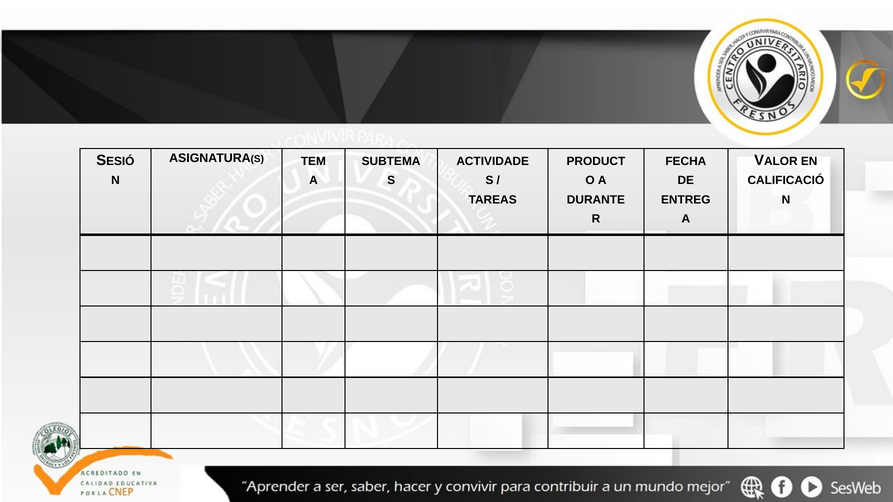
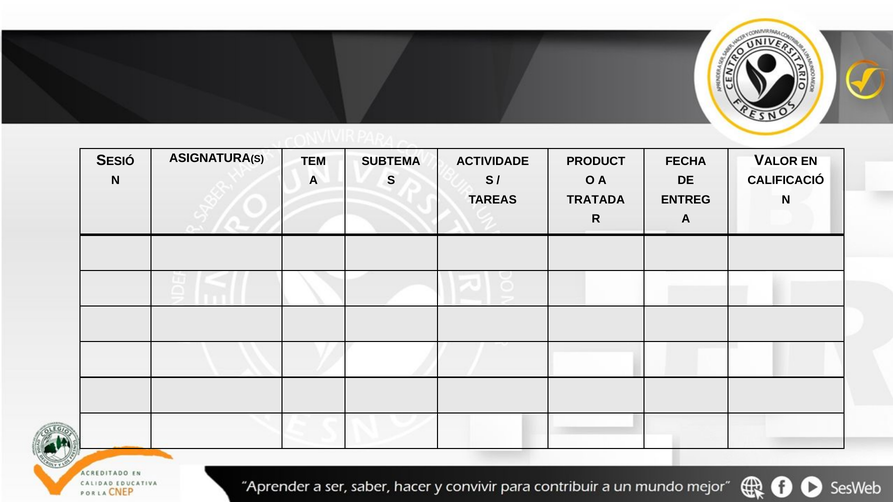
DURANTE: DURANTE -> TRATADA (596, 200)
